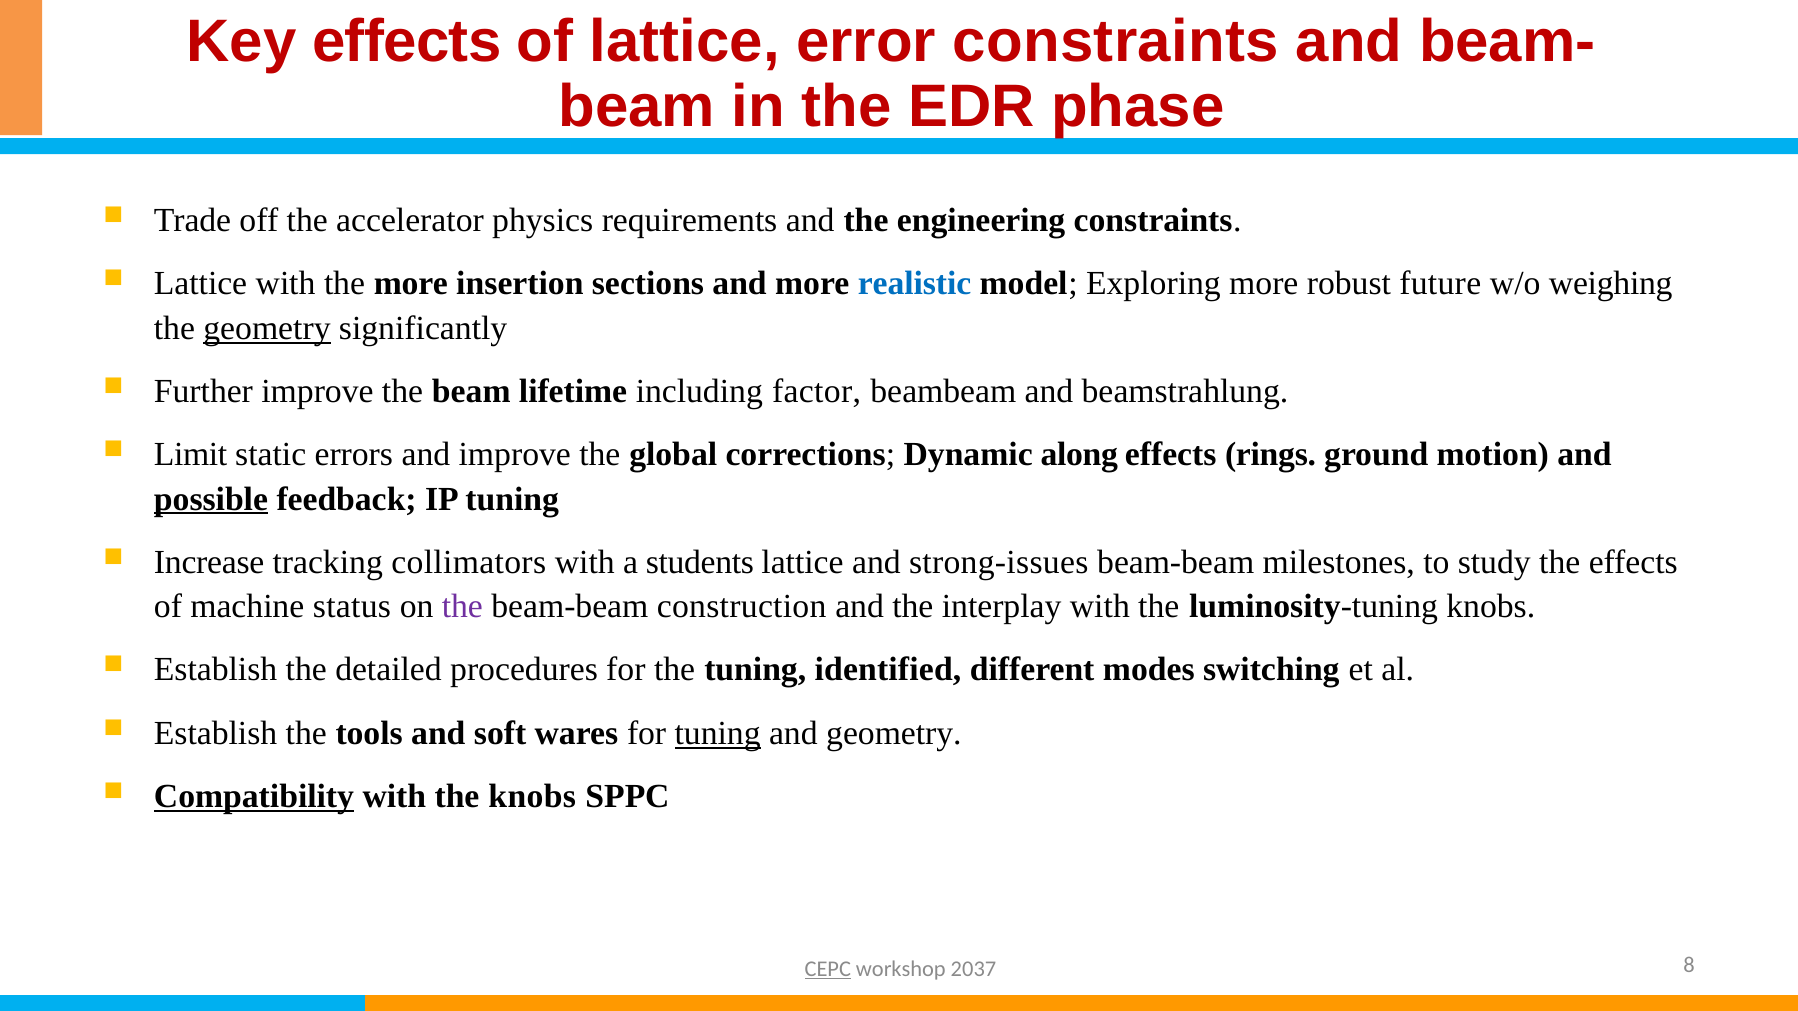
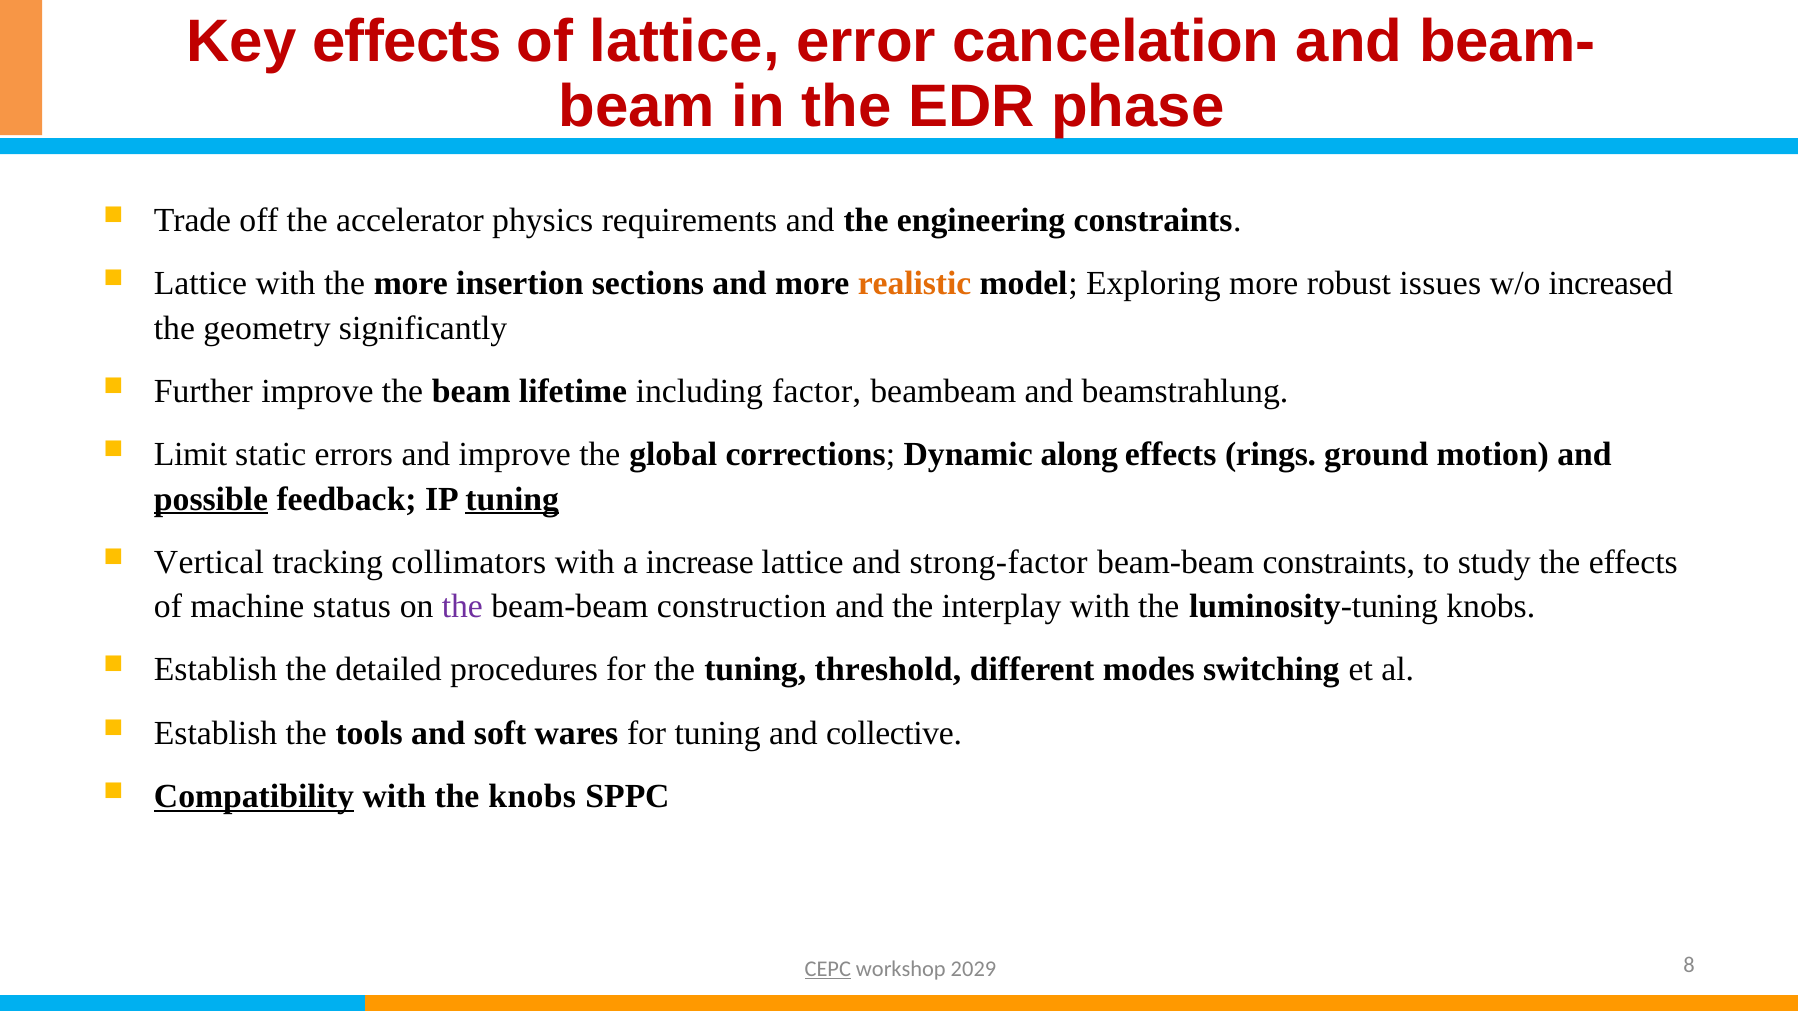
error constraints: constraints -> cancelation (1116, 42)
realistic colour: blue -> orange (915, 284)
future: future -> issues (1440, 284)
weighing: weighing -> increased (1611, 284)
geometry underline: present -> none (267, 328)
tuning underline: none -> present (512, 499)
Increase: Increase -> Vertical (209, 562)
students: students -> increase (700, 562)
strong-issues: strong-issues -> strong-factor (999, 562)
beam-beam milestones: milestones -> constraints (1339, 562)
identified: identified -> threshold (888, 670)
tuning underline: present -> none (718, 733)
and geometry: geometry -> collective (894, 733)
2037: 2037 -> 2029 (974, 969)
